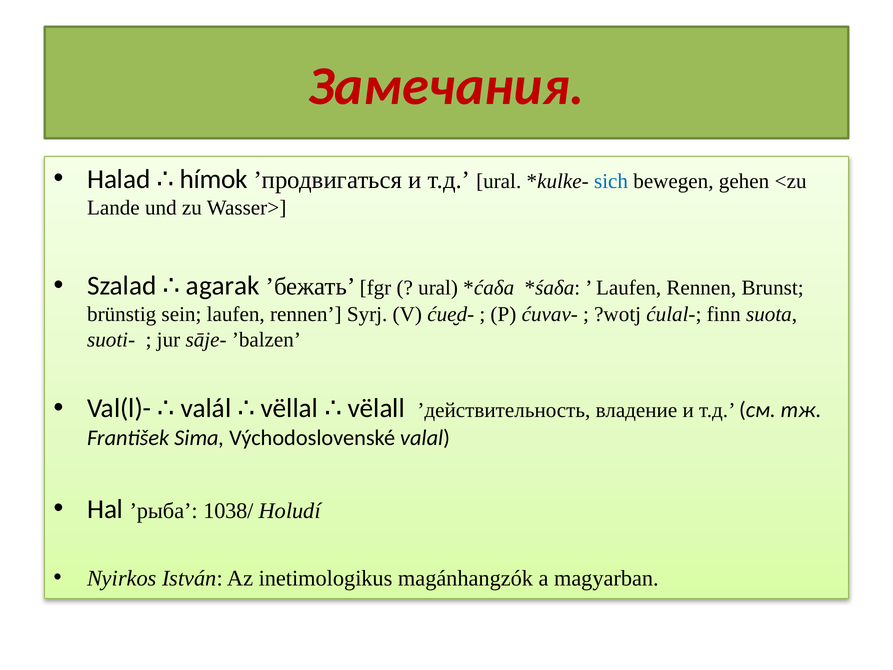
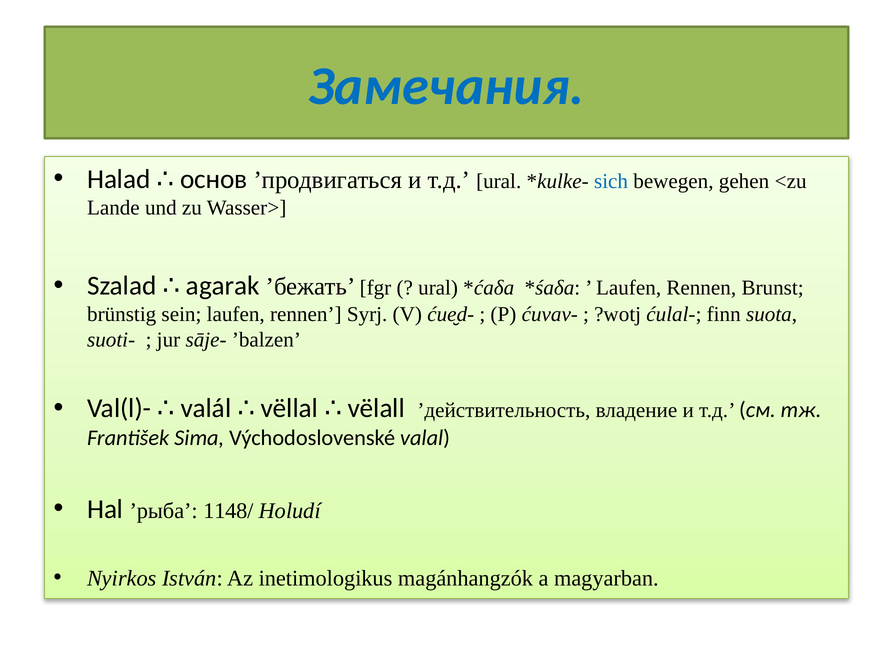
Замечания colour: red -> blue (446, 86)
hímok: hímok -> основ (214, 179)
1038/: 1038/ -> 1148/ (228, 511)
